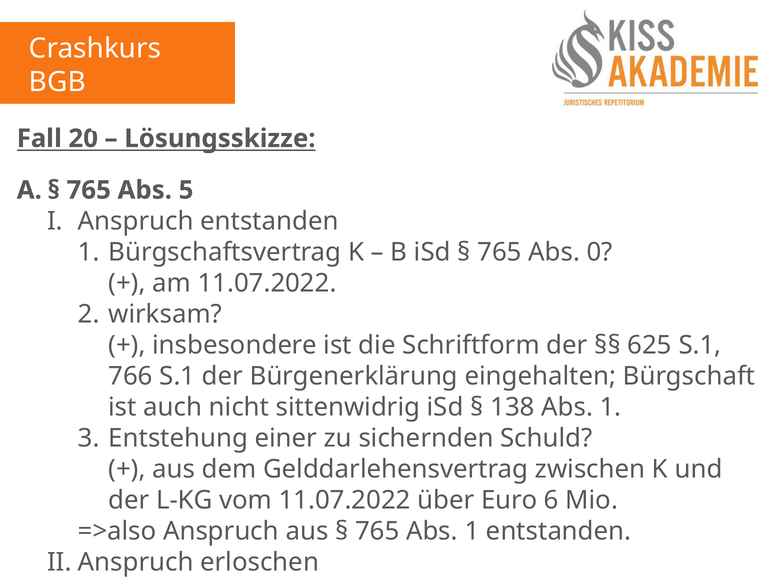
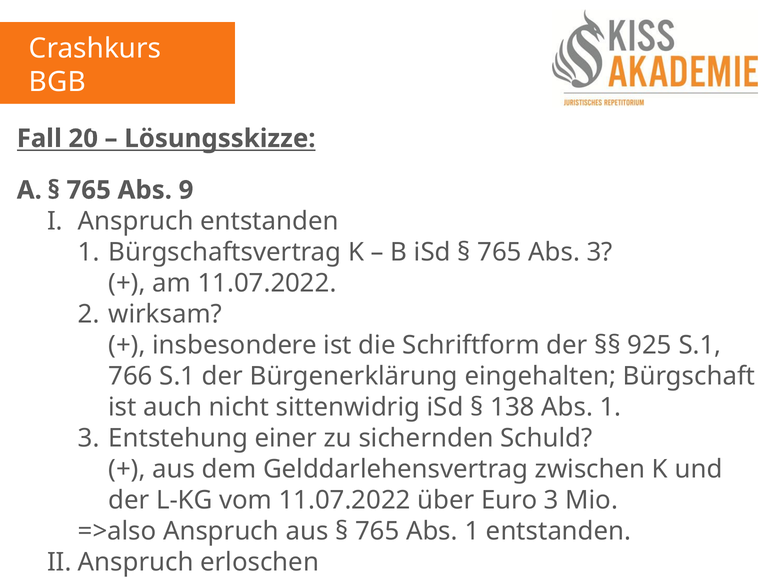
5: 5 -> 9 (186, 190)
Abs 0: 0 -> 3 (600, 252)
625: 625 -> 925 (650, 345)
Euro 6: 6 -> 3 (551, 500)
